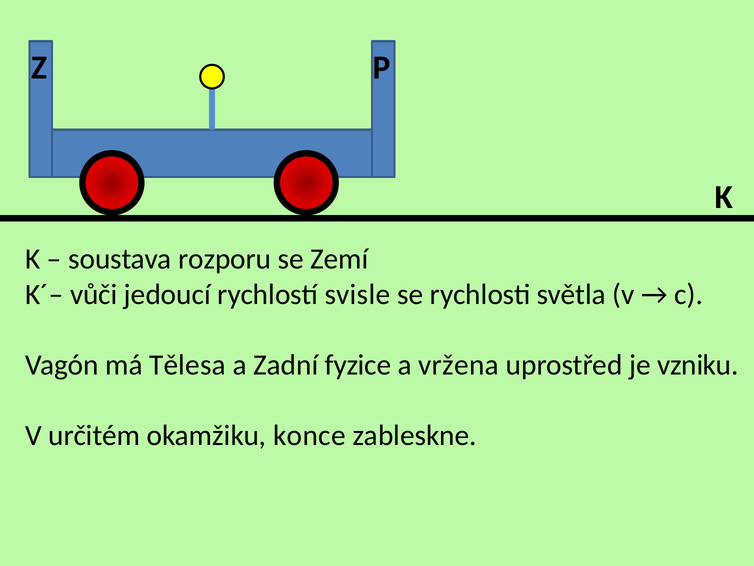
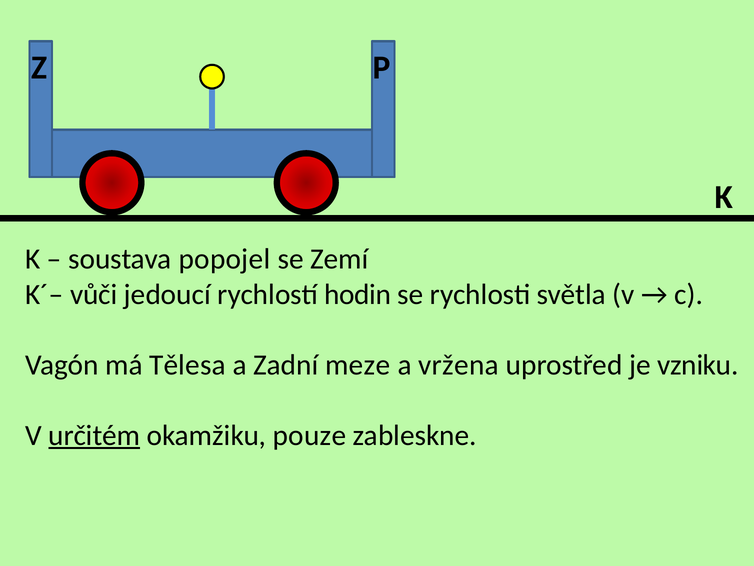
rozporu: rozporu -> popojel (224, 259)
svisle: svisle -> hodin (358, 294)
fyzice: fyzice -> meze (358, 365)
určitém underline: none -> present (94, 435)
konce: konce -> pouze (309, 435)
